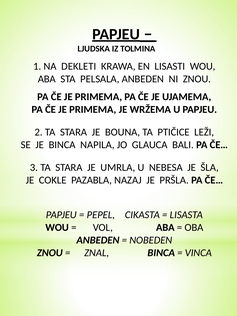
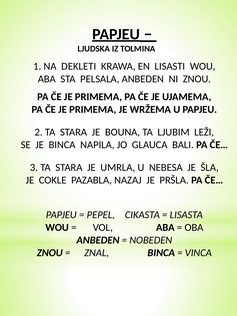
PTIČICE: PTIČICE -> LJUBIM (174, 132)
